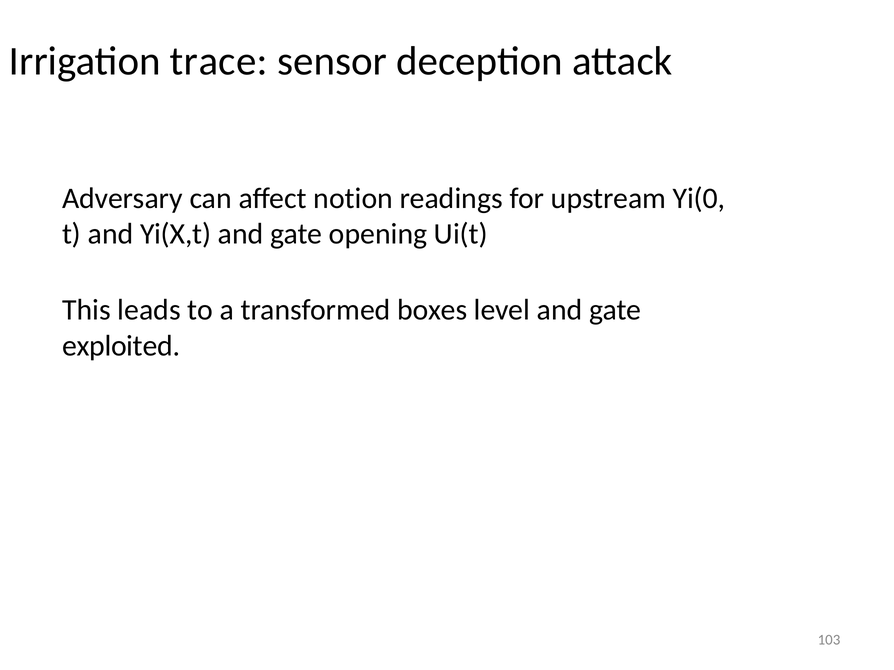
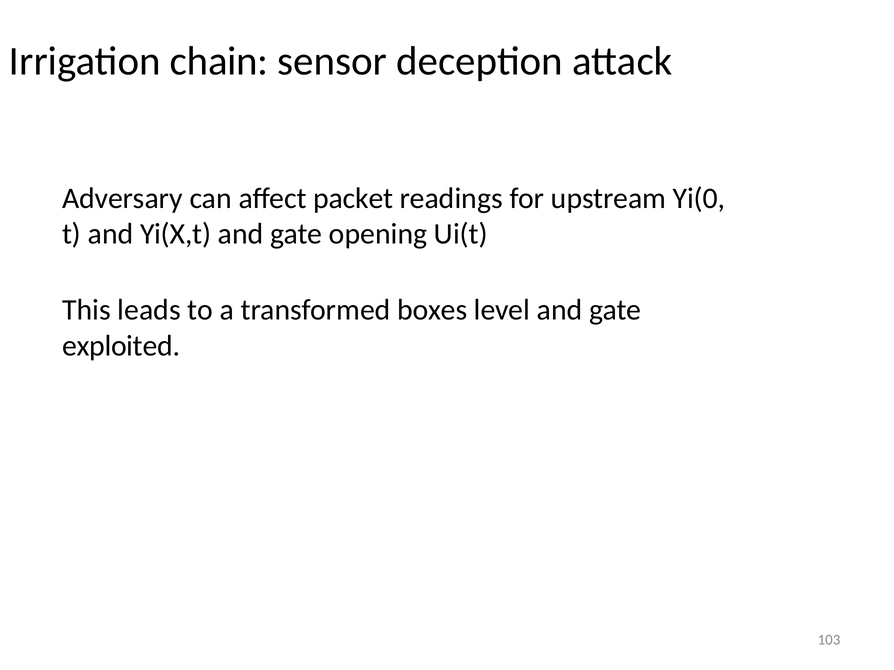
trace: trace -> chain (219, 61)
notion: notion -> packet (353, 198)
